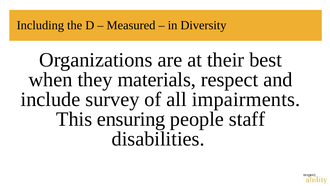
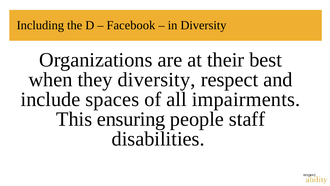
Measured: Measured -> Facebook (131, 25)
they materials: materials -> diversity (157, 79)
survey: survey -> spaces (112, 99)
